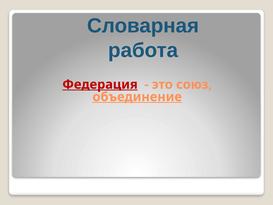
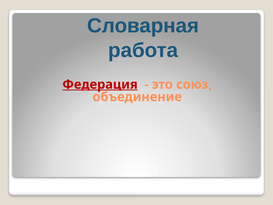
объединение underline: present -> none (137, 97)
